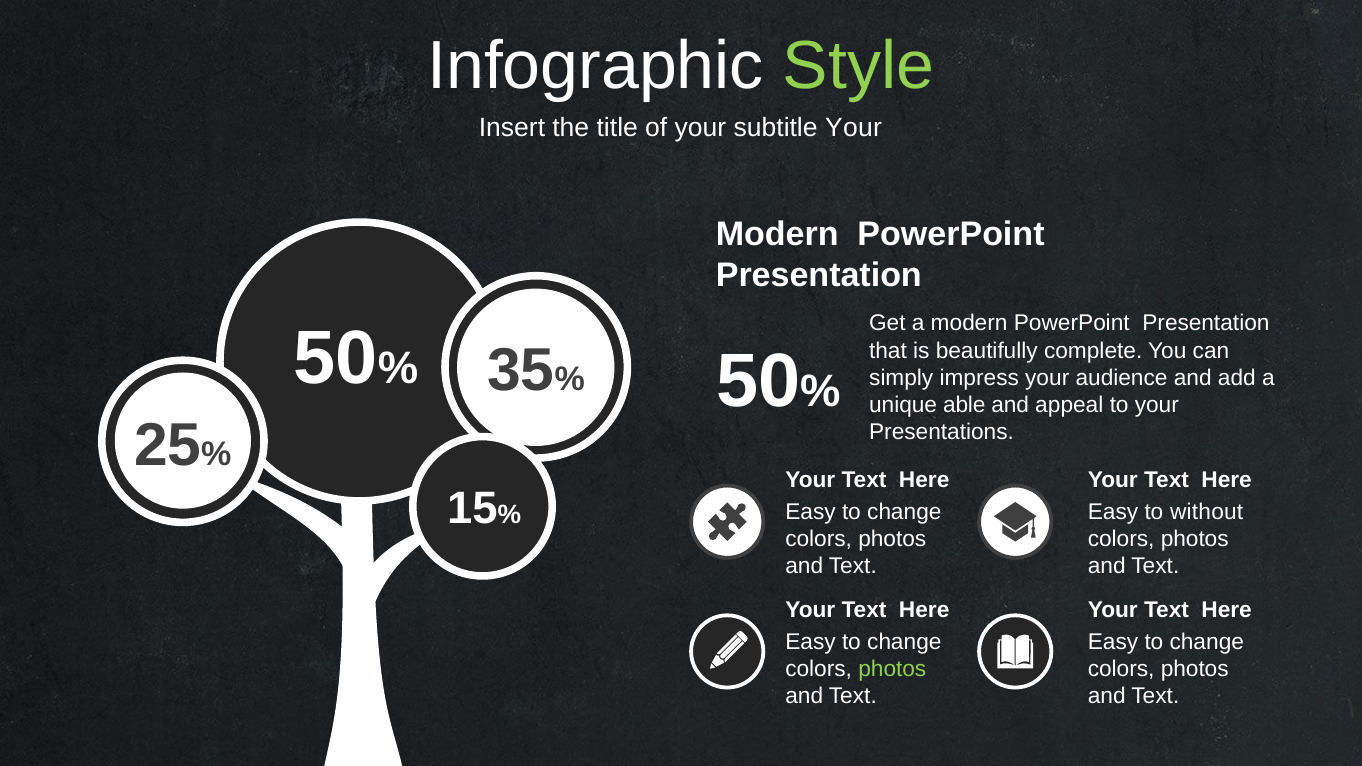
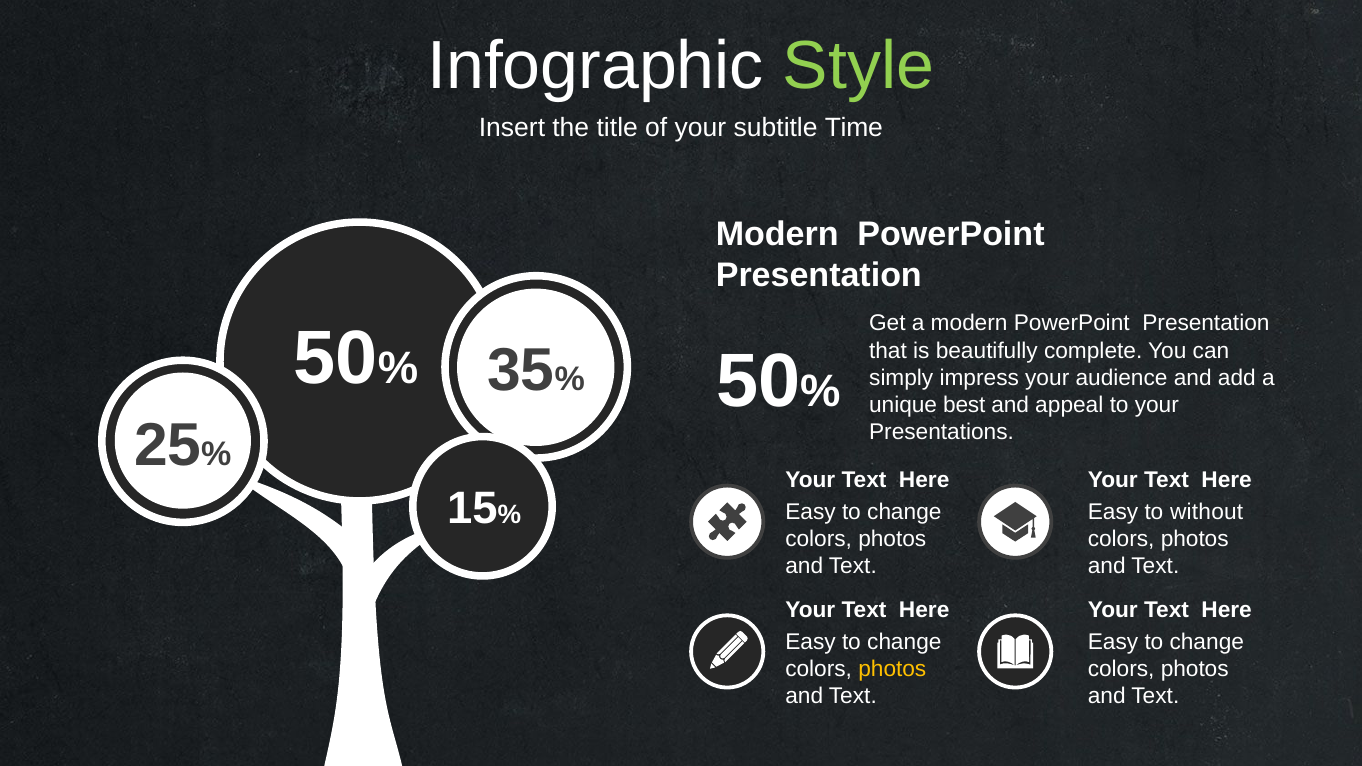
subtitle Your: Your -> Time (854, 127)
able: able -> best (964, 405)
photos colour: light green -> yellow (892, 669)
